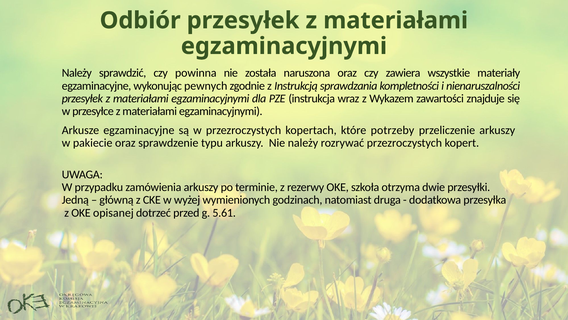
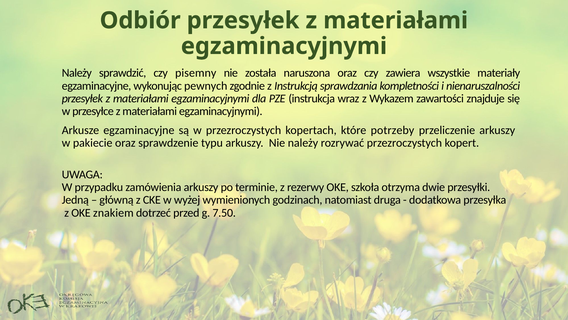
powinna: powinna -> pisemny (196, 73)
opisanej: opisanej -> znakiem (113, 213)
5.61: 5.61 -> 7.50 (224, 213)
